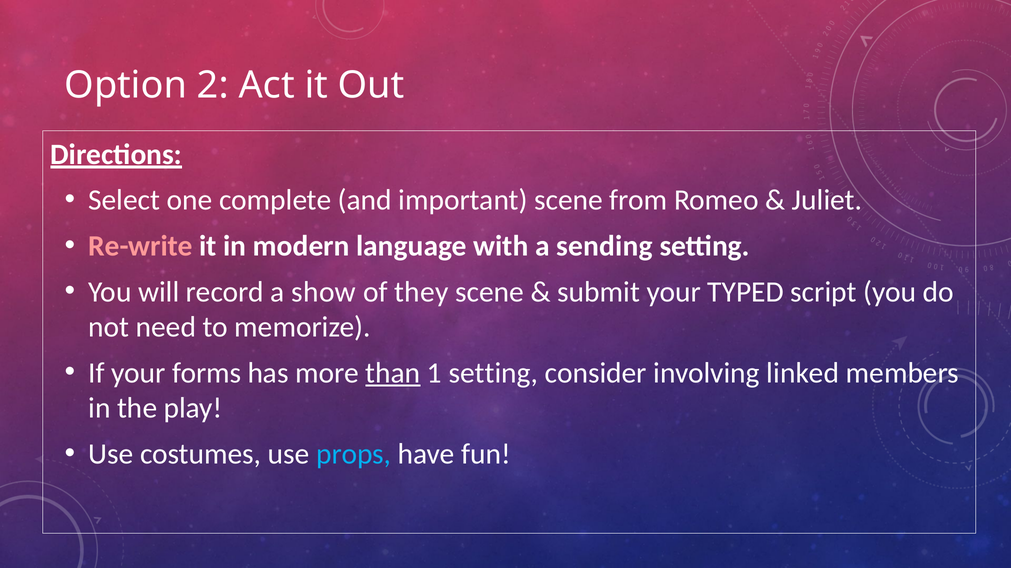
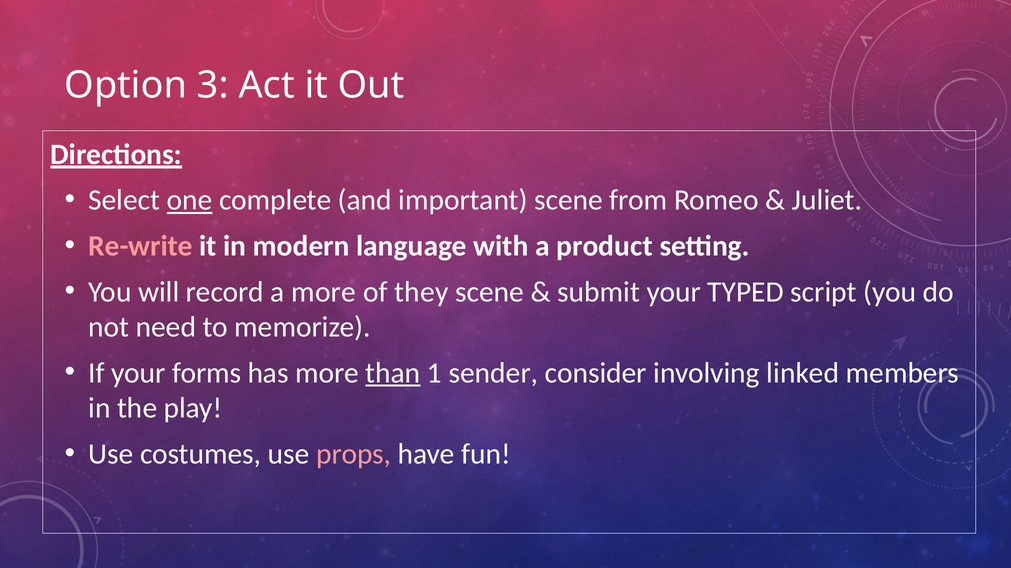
2: 2 -> 3 (213, 86)
one underline: none -> present (190, 200)
sending: sending -> product (604, 246)
a show: show -> more (324, 292)
1 setting: setting -> sender (493, 373)
props colour: light blue -> pink (354, 454)
